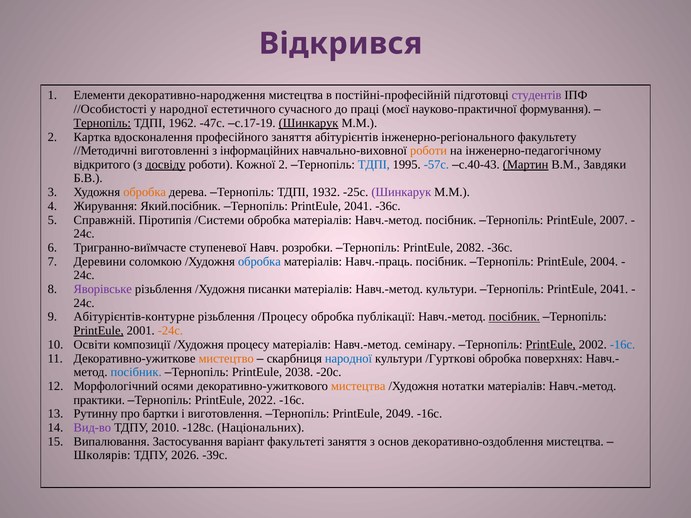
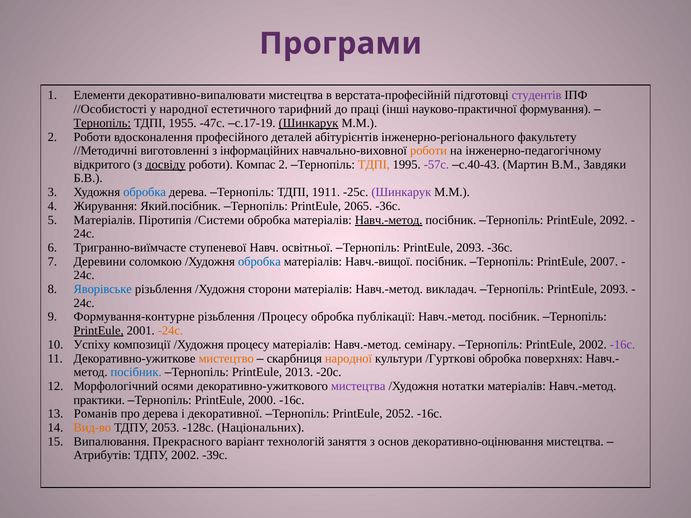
Відкрився: Відкрився -> Програми (341, 44)
декоративно-народження: декоративно-народження -> декоративно-випалювати (197, 95)
постійні-професійній: постійні-професійній -> верстата-професійній (393, 95)
сучасного: сучасного -> тарифний (305, 109)
моєї: моєї -> інші (396, 109)
1962: 1962 -> 1955 (183, 123)
2 Картка: Картка -> Роботи (92, 137)
професійного заняття: заняття -> деталей (292, 137)
Кожної: Кожної -> Компас (256, 165)
ТДПІ colour: blue -> orange (374, 165)
-57с colour: blue -> purple (436, 165)
Мартин underline: present -> none (526, 165)
обробка colour: orange -> blue (145, 192)
1932: 1932 -> 1911 (326, 192)
2041: 2041 -> 2065 (358, 206)
Справжній: Справжній -> Матеріалів (105, 220)
Навч.-метод underline: none -> present (389, 220)
2007: 2007 -> 2092 (614, 220)
розробки: розробки -> освітньої (307, 248)
2082: 2082 -> 2093 (470, 248)
Навч.-праць: Навч.-праць -> Навч.-вищої (379, 262)
2004: 2004 -> 2007 (604, 262)
Яворівське colour: purple -> blue (103, 289)
писанки: писанки -> сторони (270, 289)
Навч.-метод культури: культури -> викладач (451, 289)
2041: 2041 -> 2093 (614, 289)
Абітурієнтів-контурне: Абітурієнтів-контурне -> Формування-контурне (134, 317)
посібник underline: present -> none (514, 317)
Освіти: Освіти -> Успіху (92, 345)
PrintEule underline: present -> none (551, 345)
-16с colour: blue -> purple (623, 345)
народної colour: blue -> orange (348, 359)
2038: 2038 -> 2013 (299, 373)
мистецтва colour: orange -> purple (358, 386)
2022: 2022 -> 2000 (262, 400)
Рутинну: Рутинну -> Романів (96, 414)
про бартки: бартки -> дерева (160, 414)
виготовлення: виготовлення -> декоративної (225, 414)
2049: 2049 -> 2052 (400, 414)
Вид-во colour: purple -> orange (92, 428)
2010: 2010 -> 2053 (165, 428)
Застосування: Застосування -> Прекрасного (188, 442)
факультеті: факультеті -> технологій (296, 442)
декоративно-оздоблення: декоративно-оздоблення -> декоративно-оцінювання (478, 442)
Школярів: Школярів -> Атрибутів (102, 455)
ТДПУ 2026: 2026 -> 2002 (185, 455)
